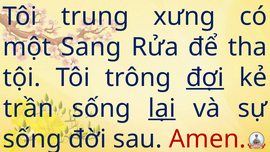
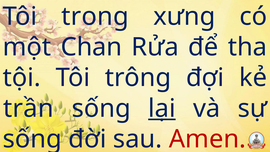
trung: trung -> trong (95, 17)
Sang: Sang -> Chan (91, 47)
đợi underline: present -> none (205, 78)
